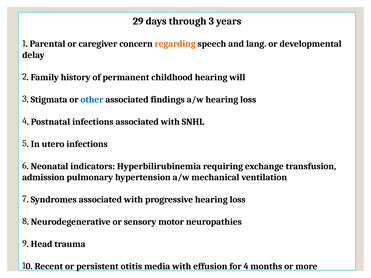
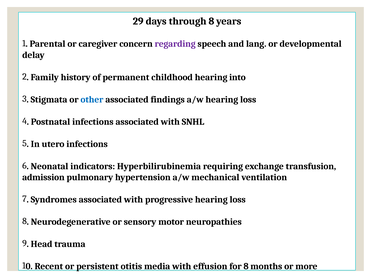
through 3: 3 -> 8 (211, 21)
regarding colour: orange -> purple (175, 44)
will: will -> into (237, 77)
for 4: 4 -> 8 (246, 267)
